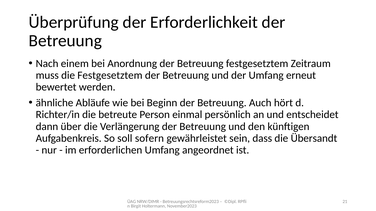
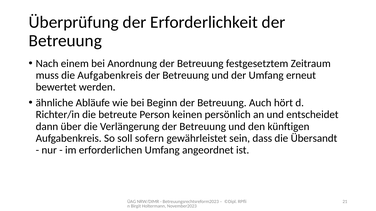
die Festgesetztem: Festgesetztem -> Aufgabenkreis (110, 75)
einmal: einmal -> keinen (187, 115)
